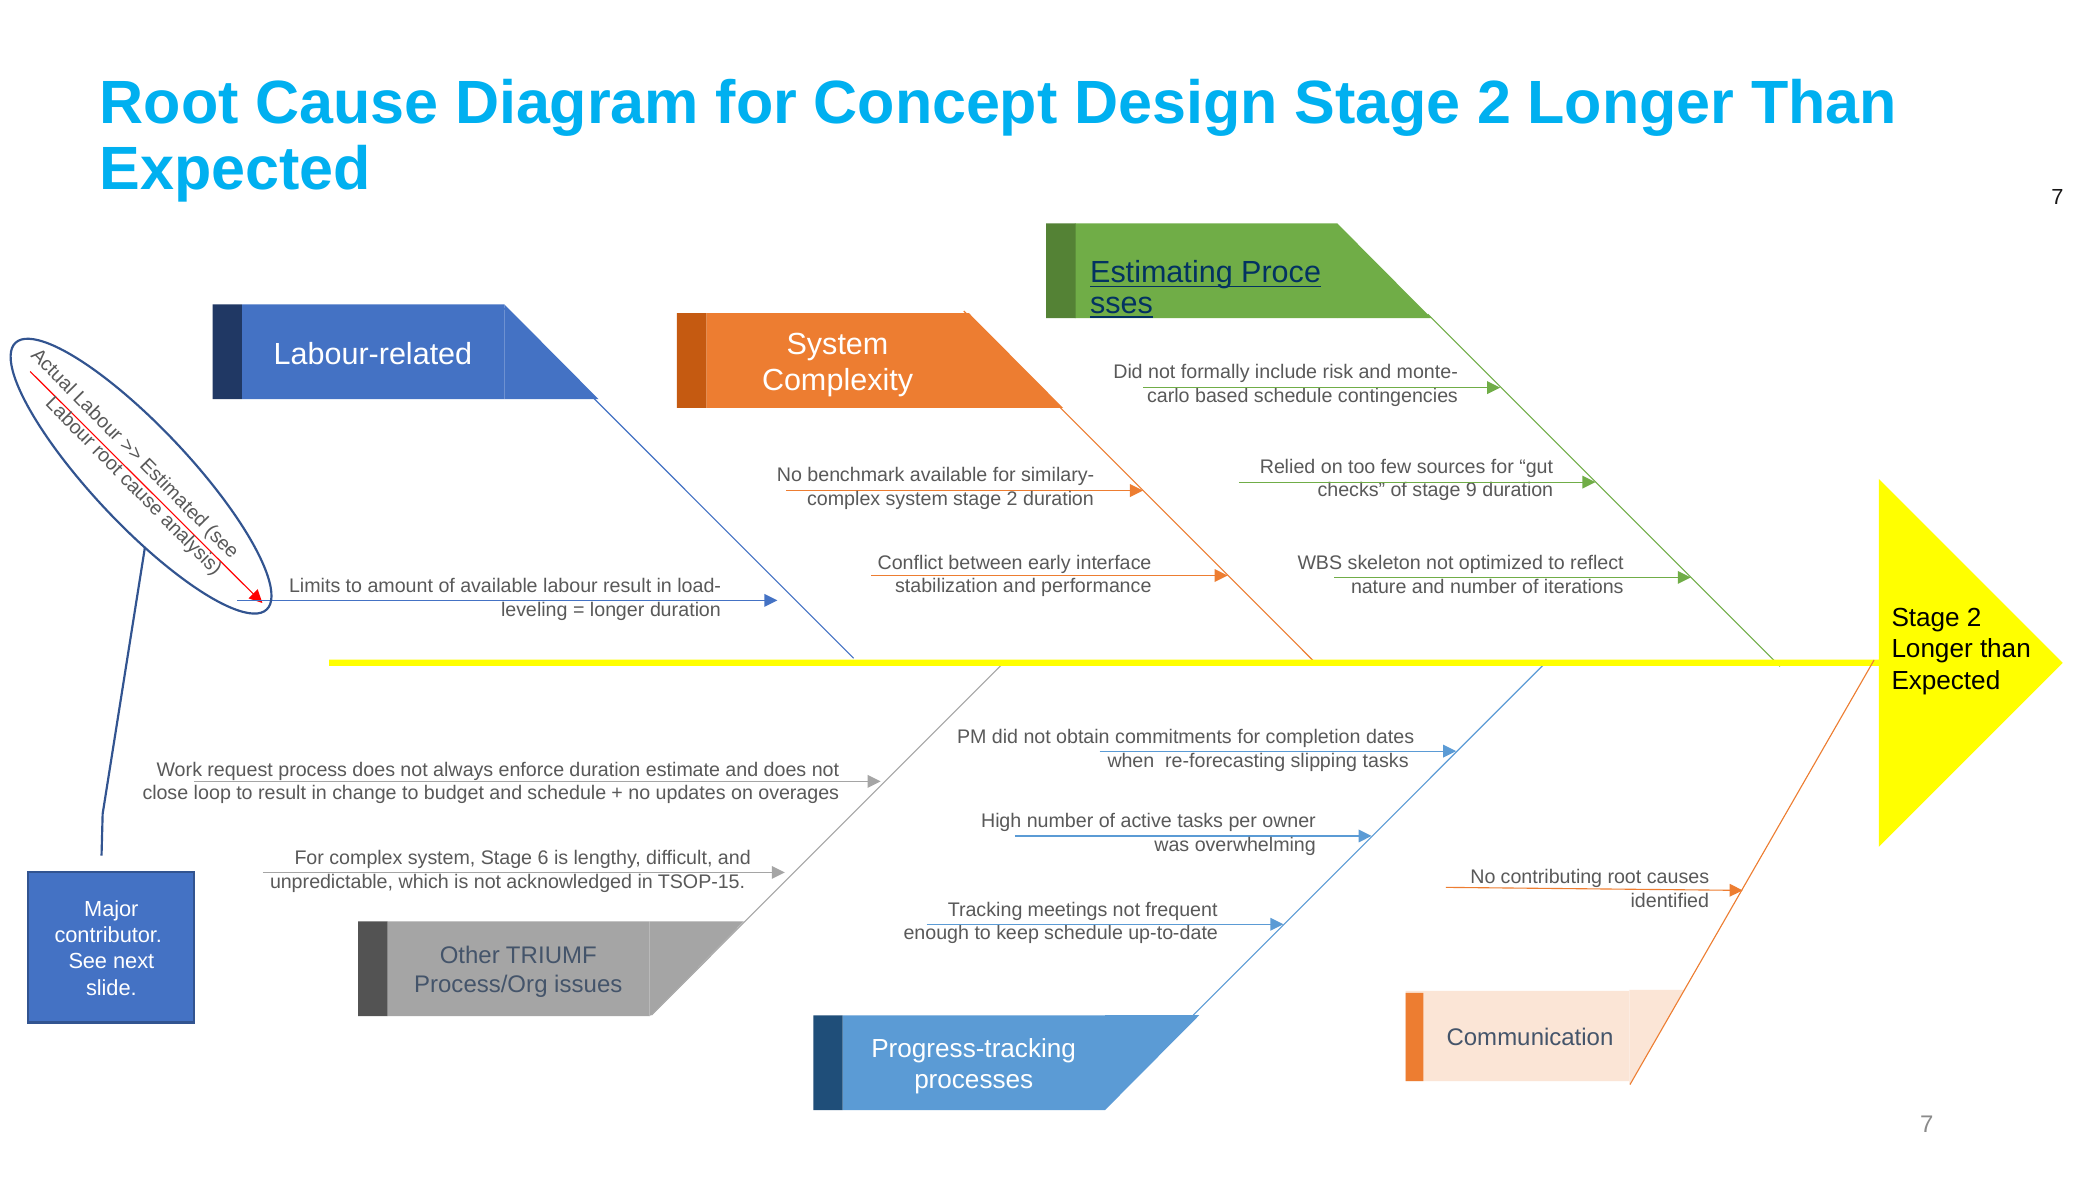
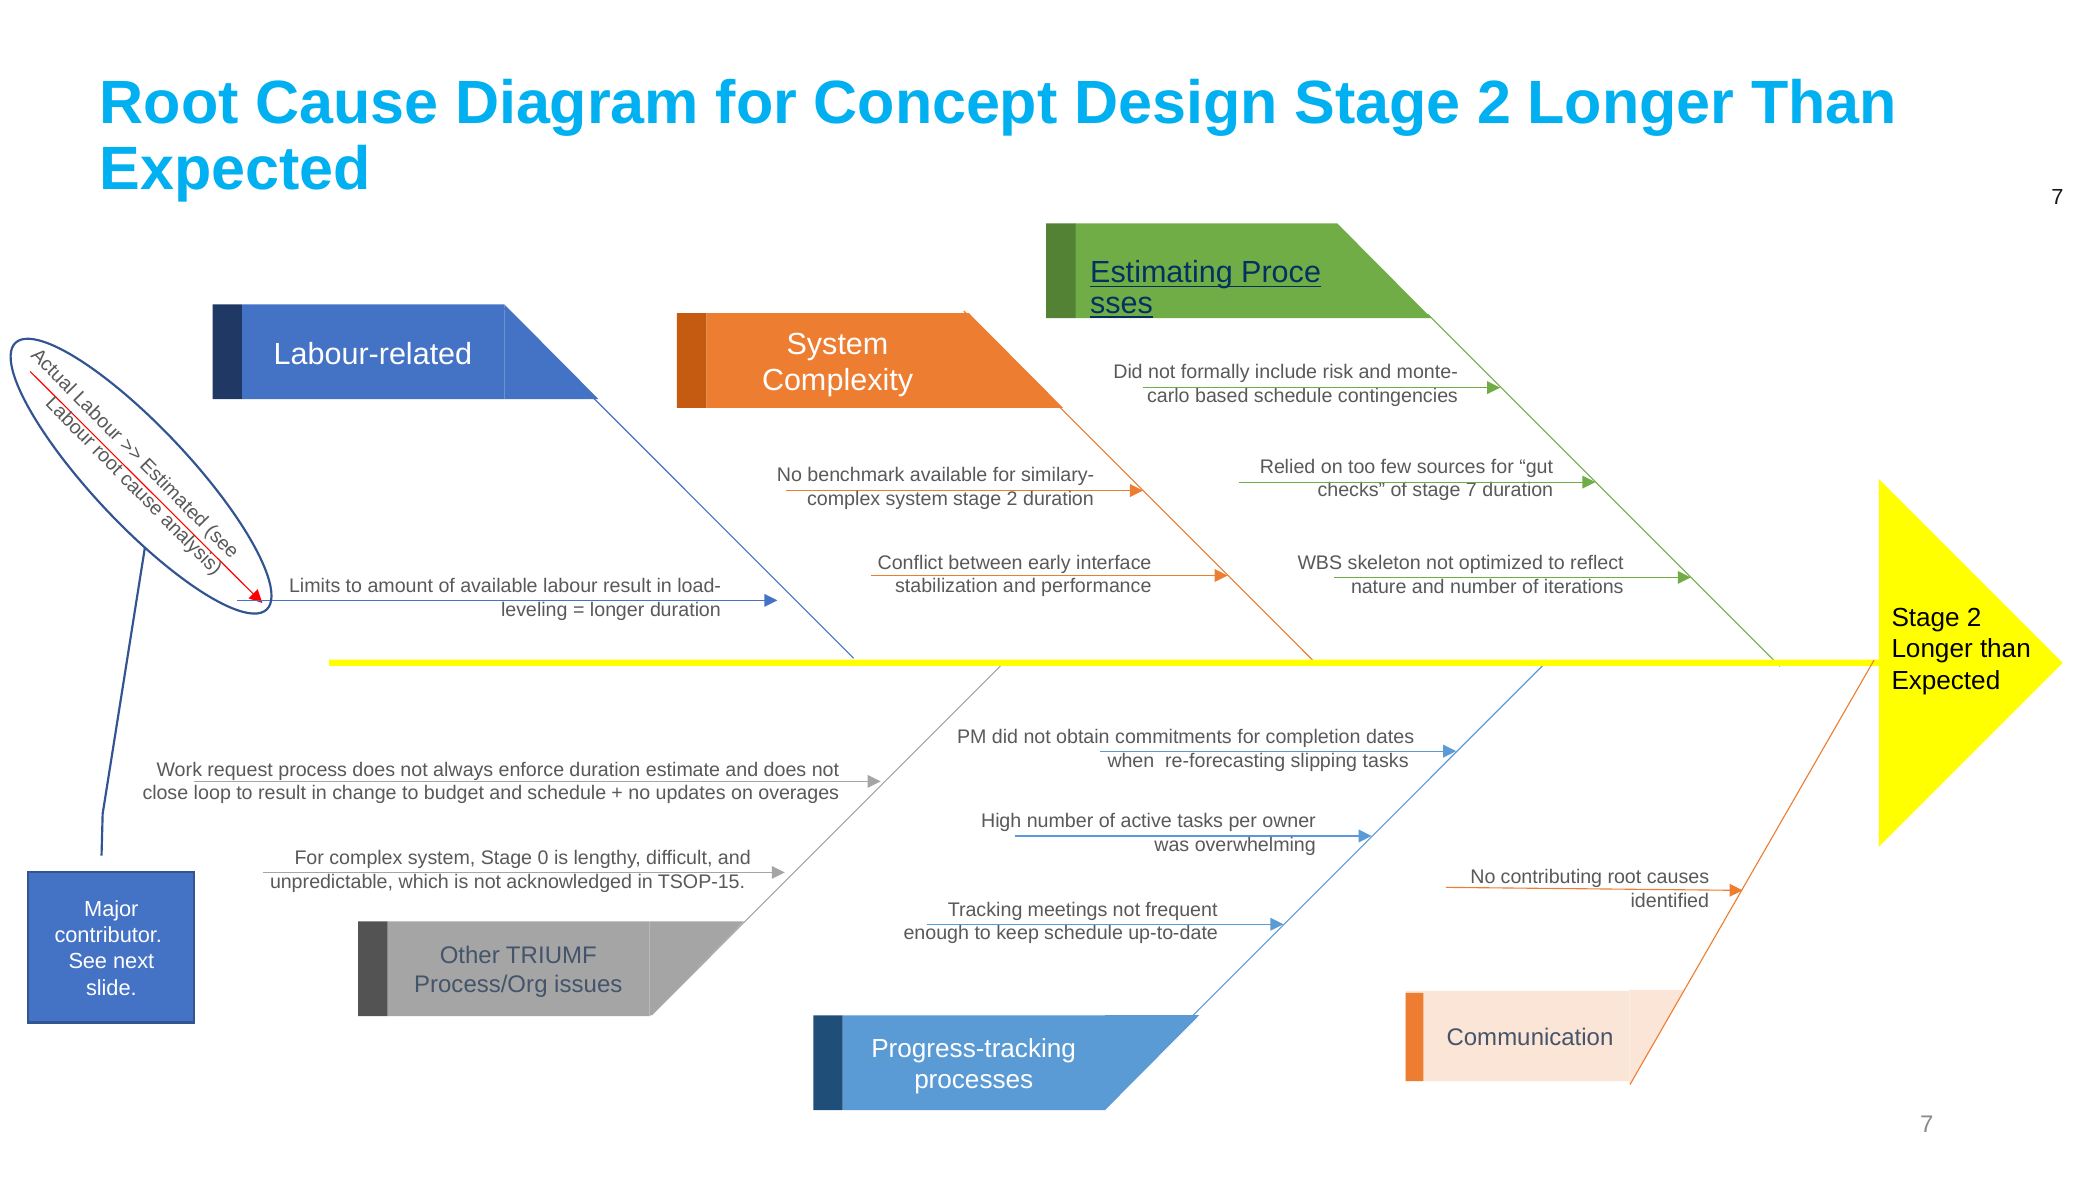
stage 9: 9 -> 7 (1471, 490)
6: 6 -> 0 (543, 858)
